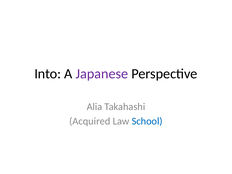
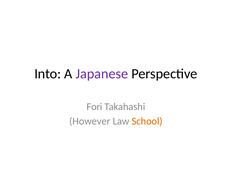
Alia: Alia -> Fori (94, 107)
Acquired: Acquired -> However (90, 121)
School colour: blue -> orange (147, 121)
